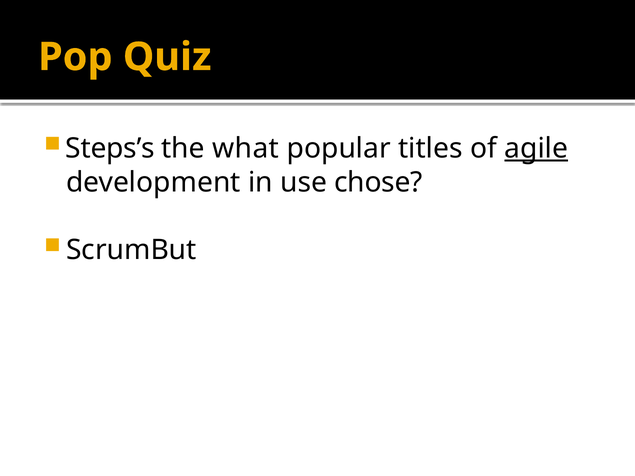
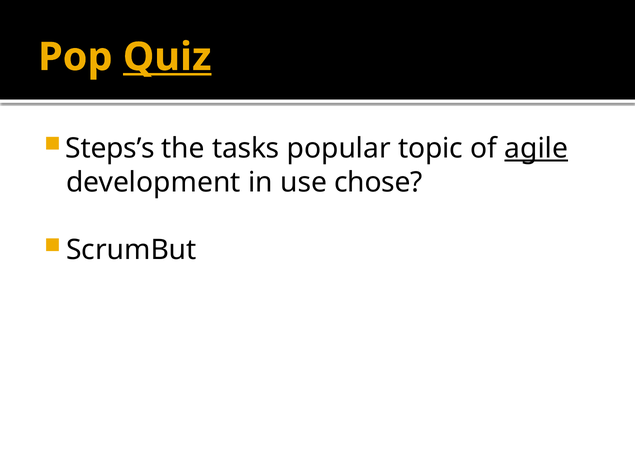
Quiz underline: none -> present (167, 57)
what: what -> tasks (246, 149)
titles: titles -> topic (431, 149)
